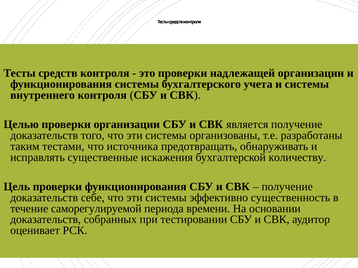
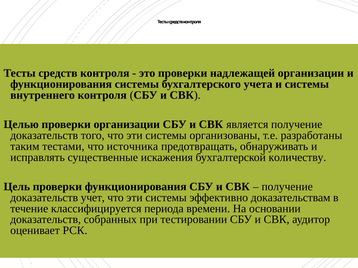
себе: себе -> учет (93, 198)
существенность: существенность -> доказательствам (291, 198)
саморегулируемой: саморегулируемой -> классифицируется (96, 209)
